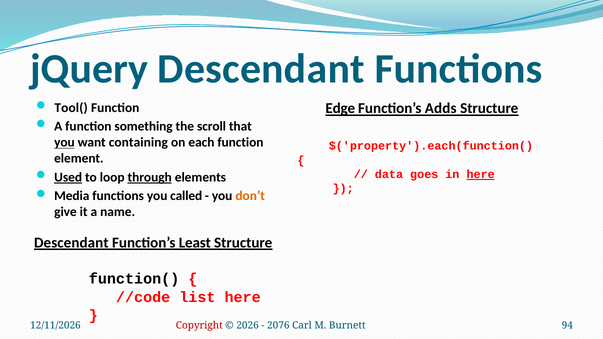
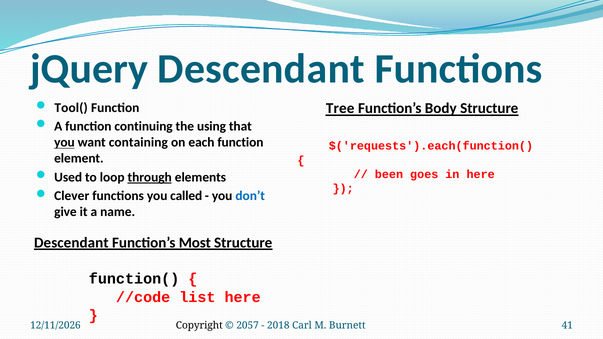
Edge: Edge -> Tree (340, 109)
Adds: Adds -> Body (441, 109)
something: something -> continuing (144, 126)
scroll: scroll -> using (212, 126)
$('property').each(function(: $('property').each(function( -> $('requests').each(function( (431, 146)
data: data -> been (389, 175)
here underline: present -> none (481, 175)
Used underline: present -> none (68, 177)
Media: Media -> Clever (72, 196)
don’t colour: orange -> blue (250, 196)
Least: Least -> Most (195, 243)
Copyright colour: red -> black (199, 325)
2026: 2026 -> 2057 (248, 325)
2076: 2076 -> 2018 (278, 325)
94: 94 -> 41 (567, 325)
